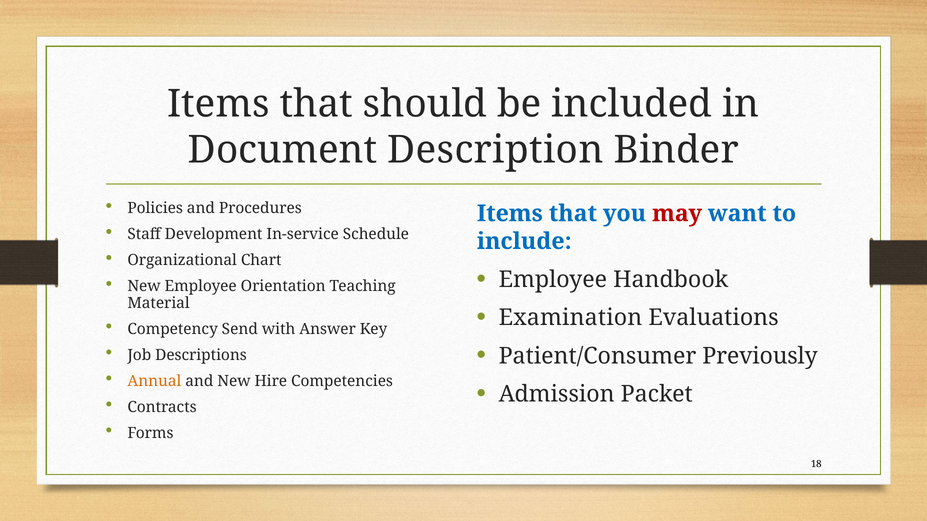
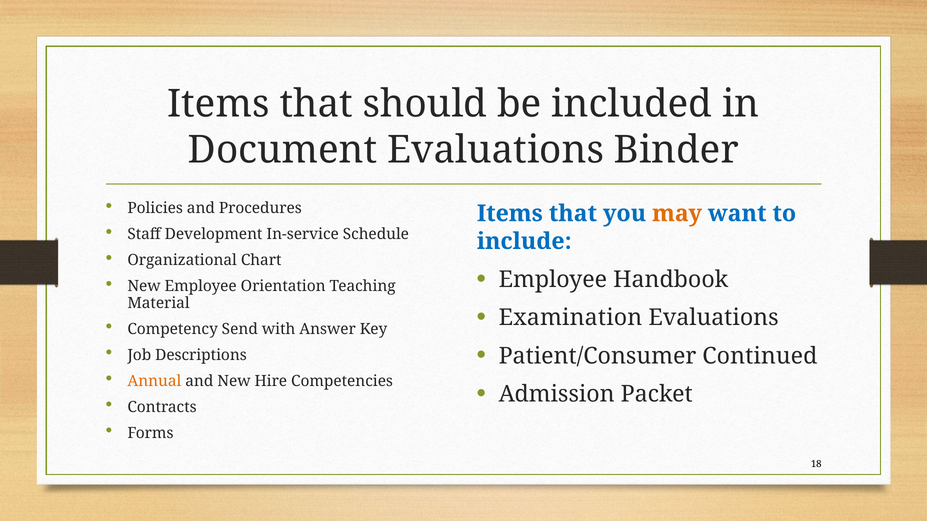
Document Description: Description -> Evaluations (496, 150)
may colour: red -> orange (677, 214)
Previously: Previously -> Continued (760, 356)
